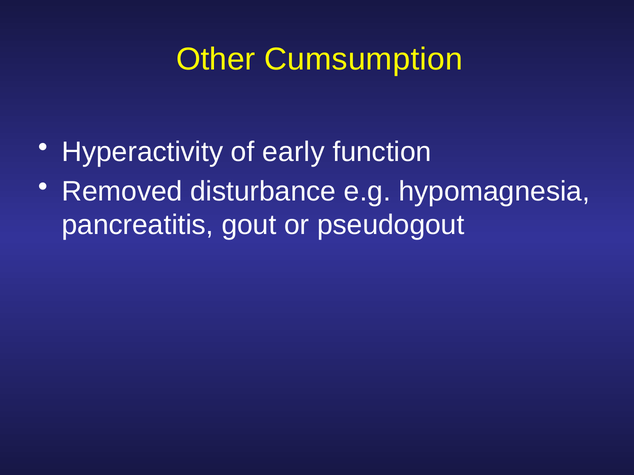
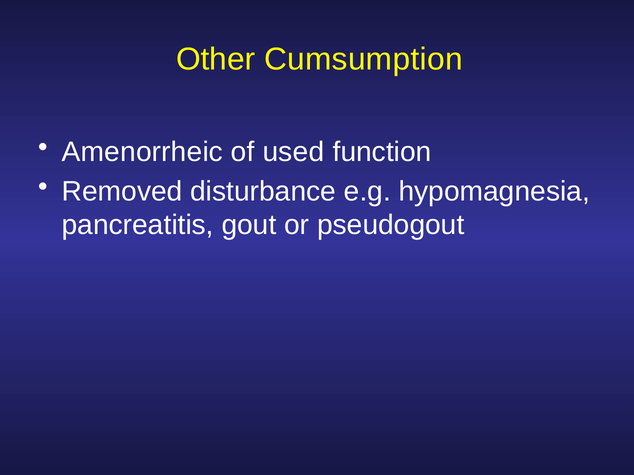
Hyperactivity: Hyperactivity -> Amenorrheic (142, 152)
early: early -> used (293, 152)
